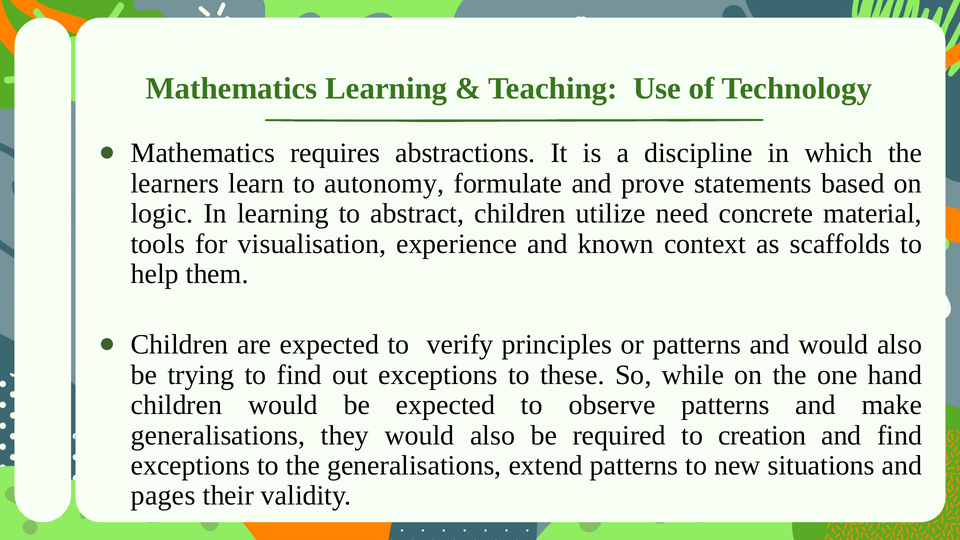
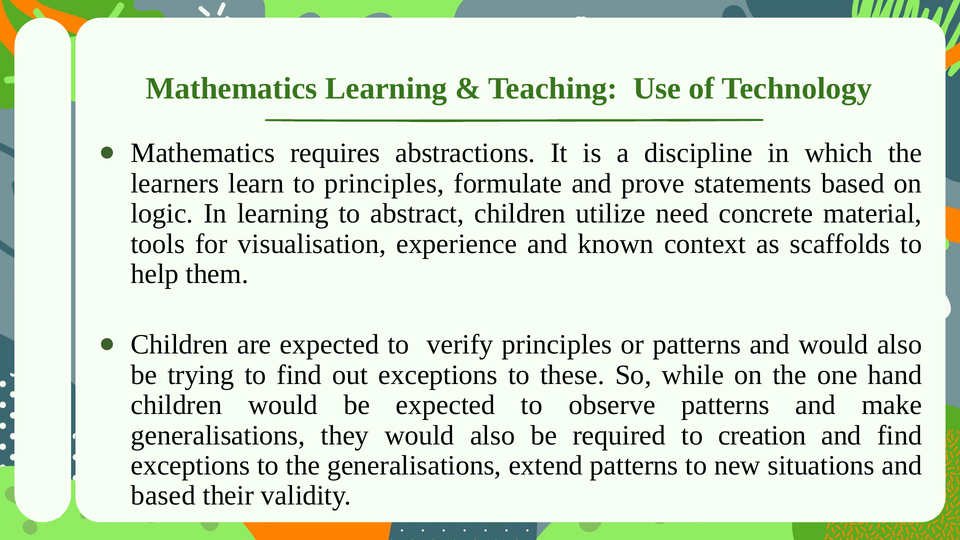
to autonomy: autonomy -> principles (384, 183)
pages: pages -> based (163, 496)
